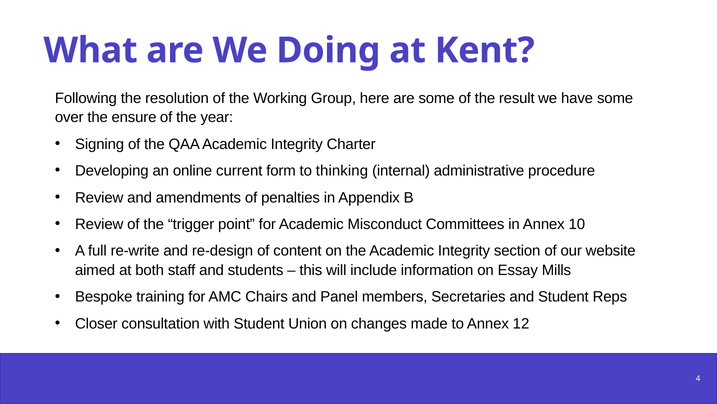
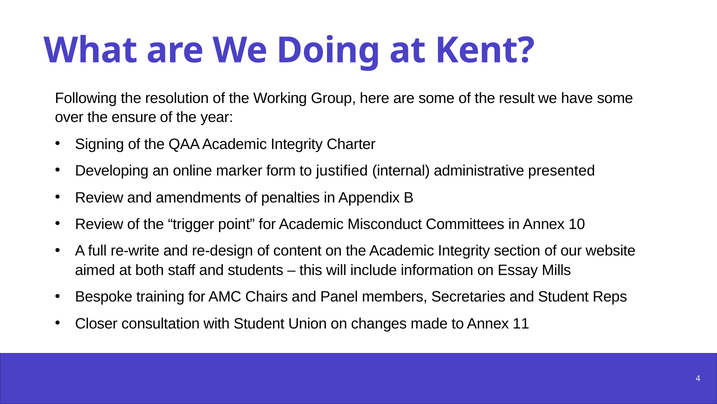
current: current -> marker (239, 171)
thinking: thinking -> justified (342, 171)
procedure: procedure -> presented (562, 171)
12: 12 -> 11 (521, 323)
